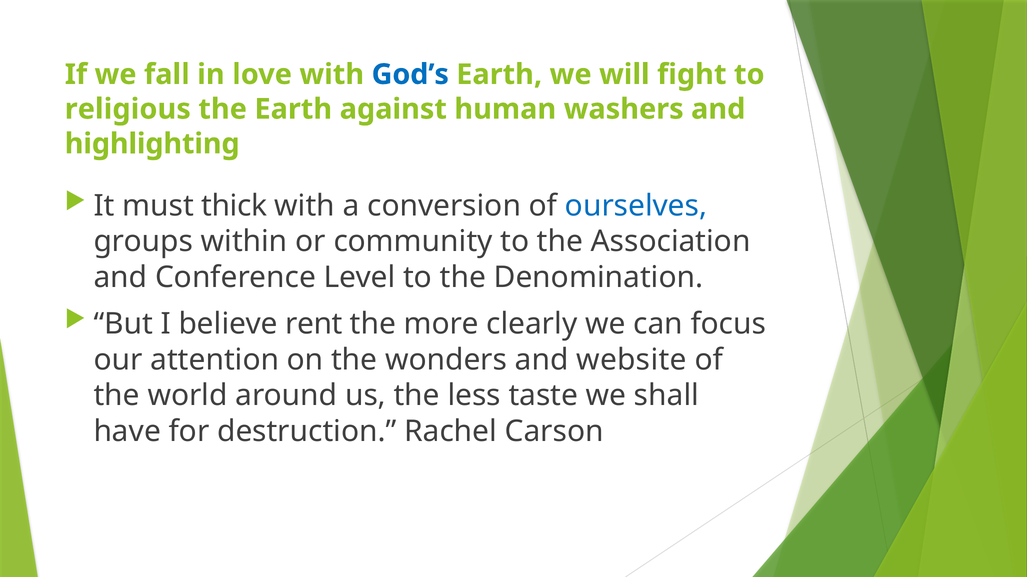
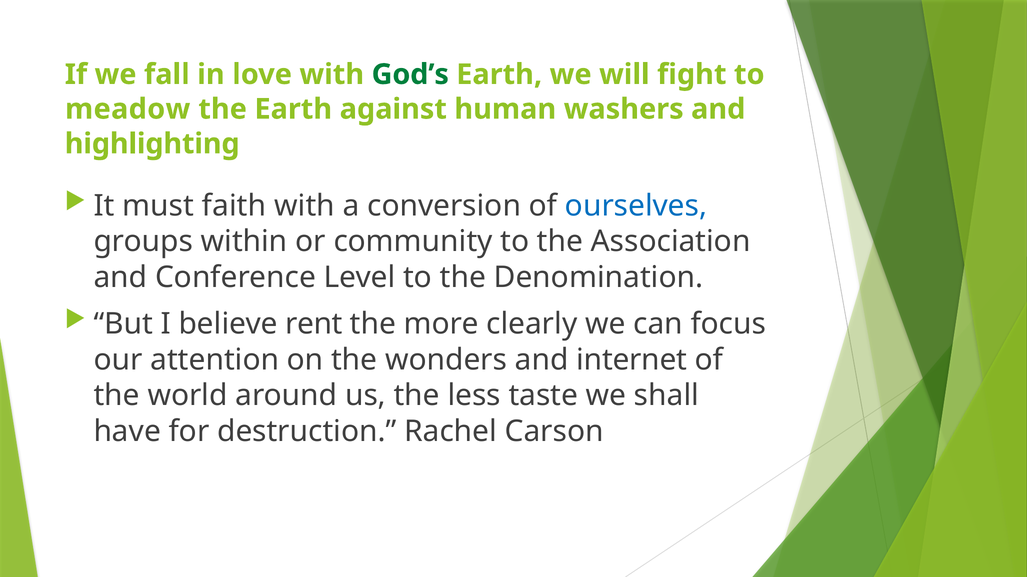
God’s colour: blue -> green (410, 75)
religious: religious -> meadow (128, 109)
thick: thick -> faith (234, 206)
website: website -> internet (632, 360)
